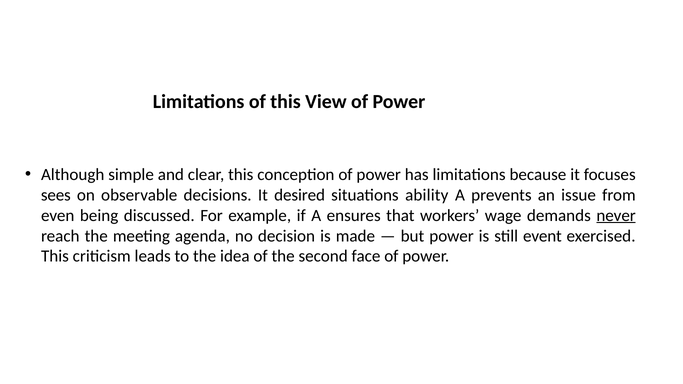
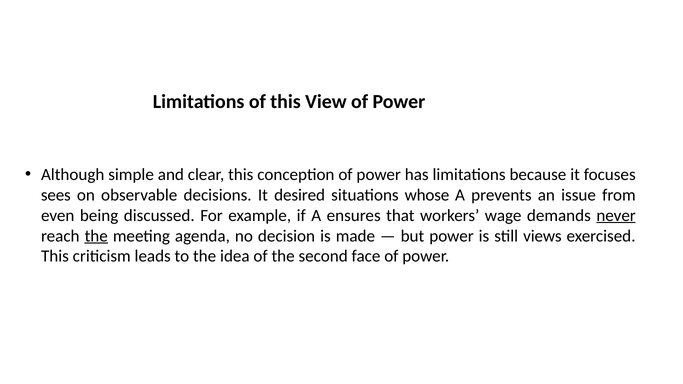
ability: ability -> whose (427, 195)
the underline: none -> present (96, 236)
event: event -> views (542, 236)
